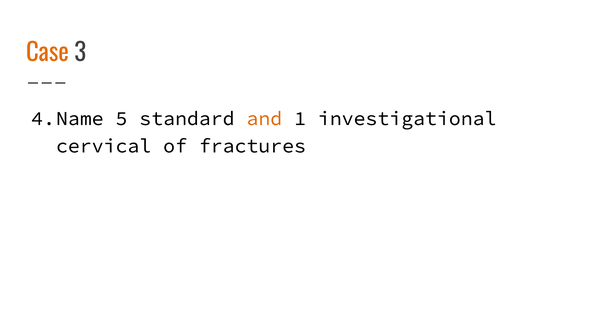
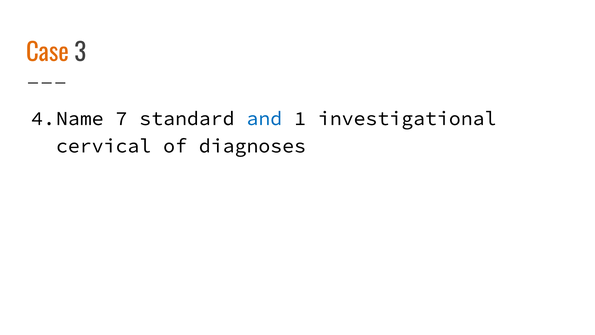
5: 5 -> 7 (121, 118)
and colour: orange -> blue (264, 118)
fractures: fractures -> diagnoses (252, 146)
